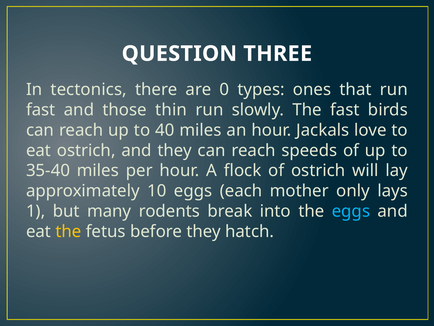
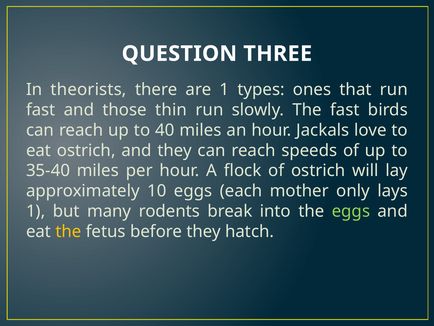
tectonics: tectonics -> theorists (89, 89)
are 0: 0 -> 1 (224, 89)
eggs colour: light blue -> light green (351, 211)
